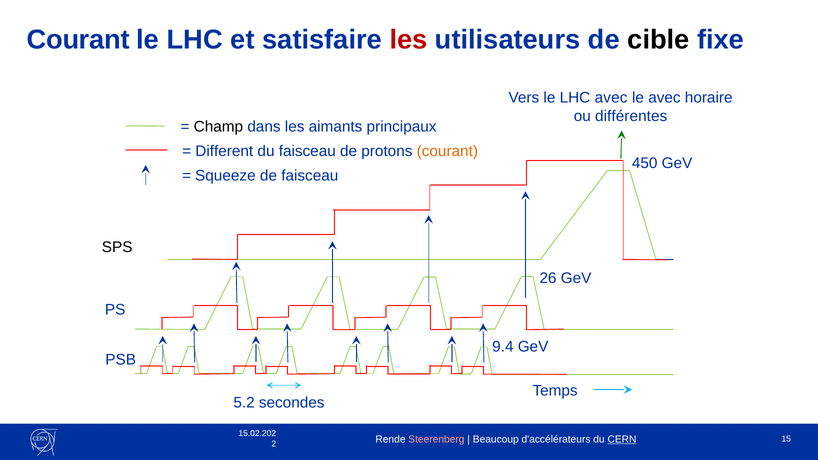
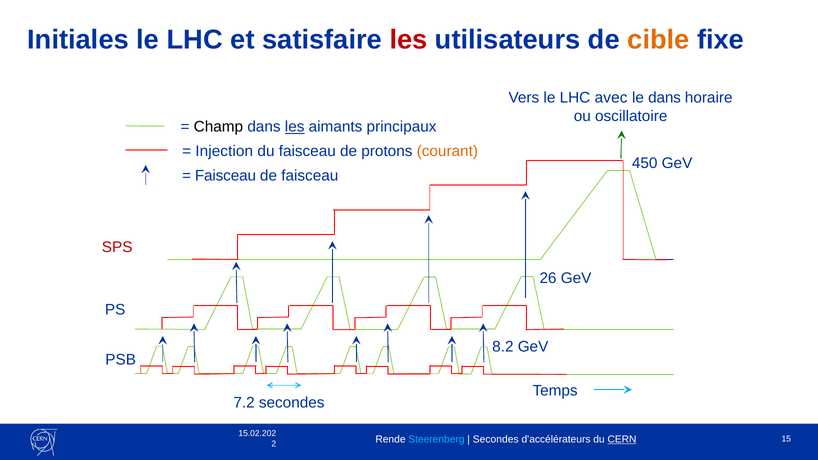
Courant: Courant -> Initiales (78, 40)
cible colour: black -> orange (658, 40)
le avec: avec -> dans (665, 98)
différentes: différentes -> oscillatoire (631, 116)
les underline: none -> present (295, 127)
Different: Different -> Injection (224, 151)
Squeeze: Squeeze -> Faisceau (225, 176)
SPS colour: black -> red (117, 247)
9.4: 9.4 -> 8.2 (503, 347)
5.2: 5.2 -> 7.2 (244, 403)
Steerenberg colour: pink -> light blue (436, 439)
Beaucoup: Beaucoup -> Secondes (496, 439)
